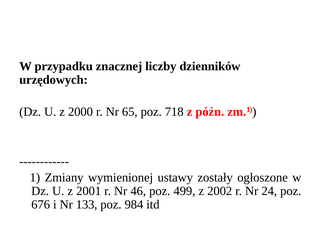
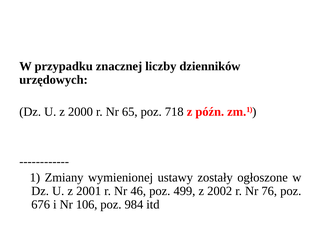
24: 24 -> 76 (269, 191)
133: 133 -> 106 (87, 204)
